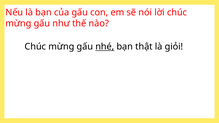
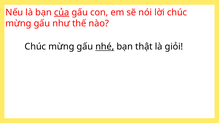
của underline: none -> present (62, 12)
